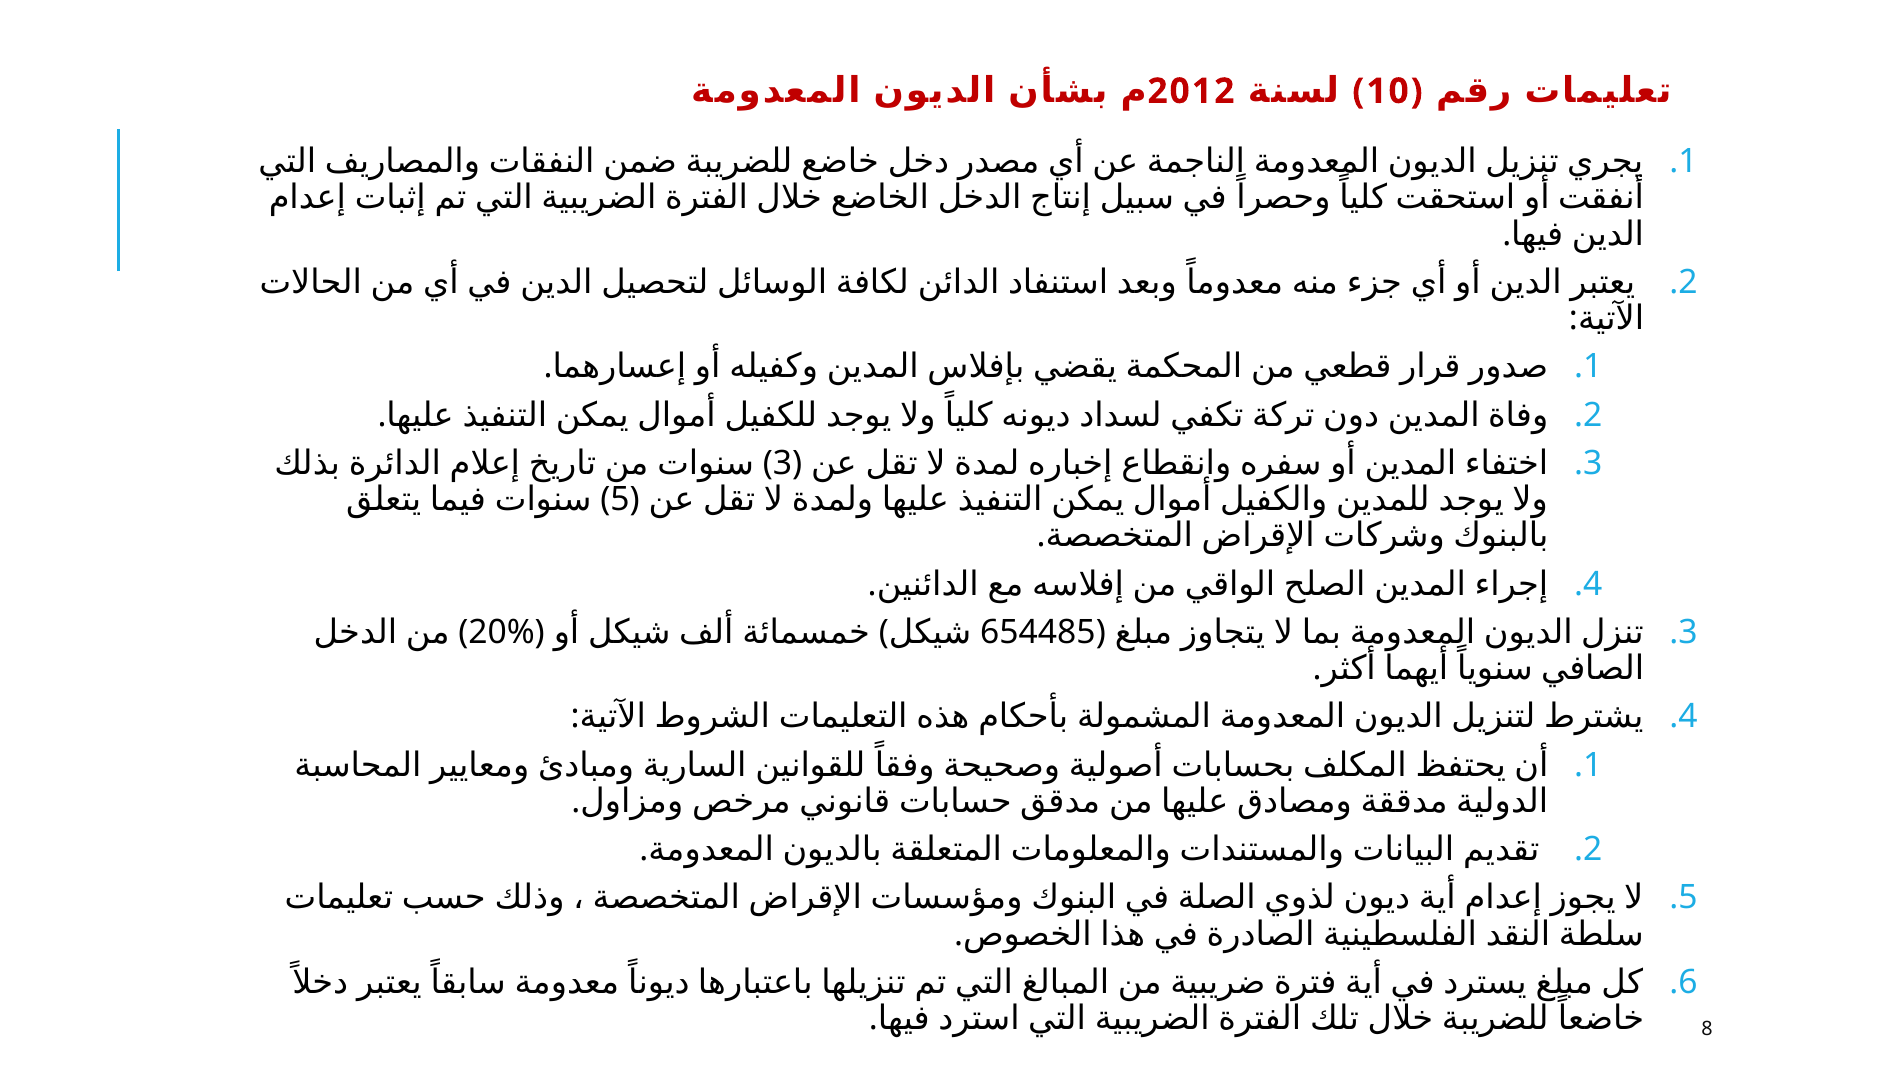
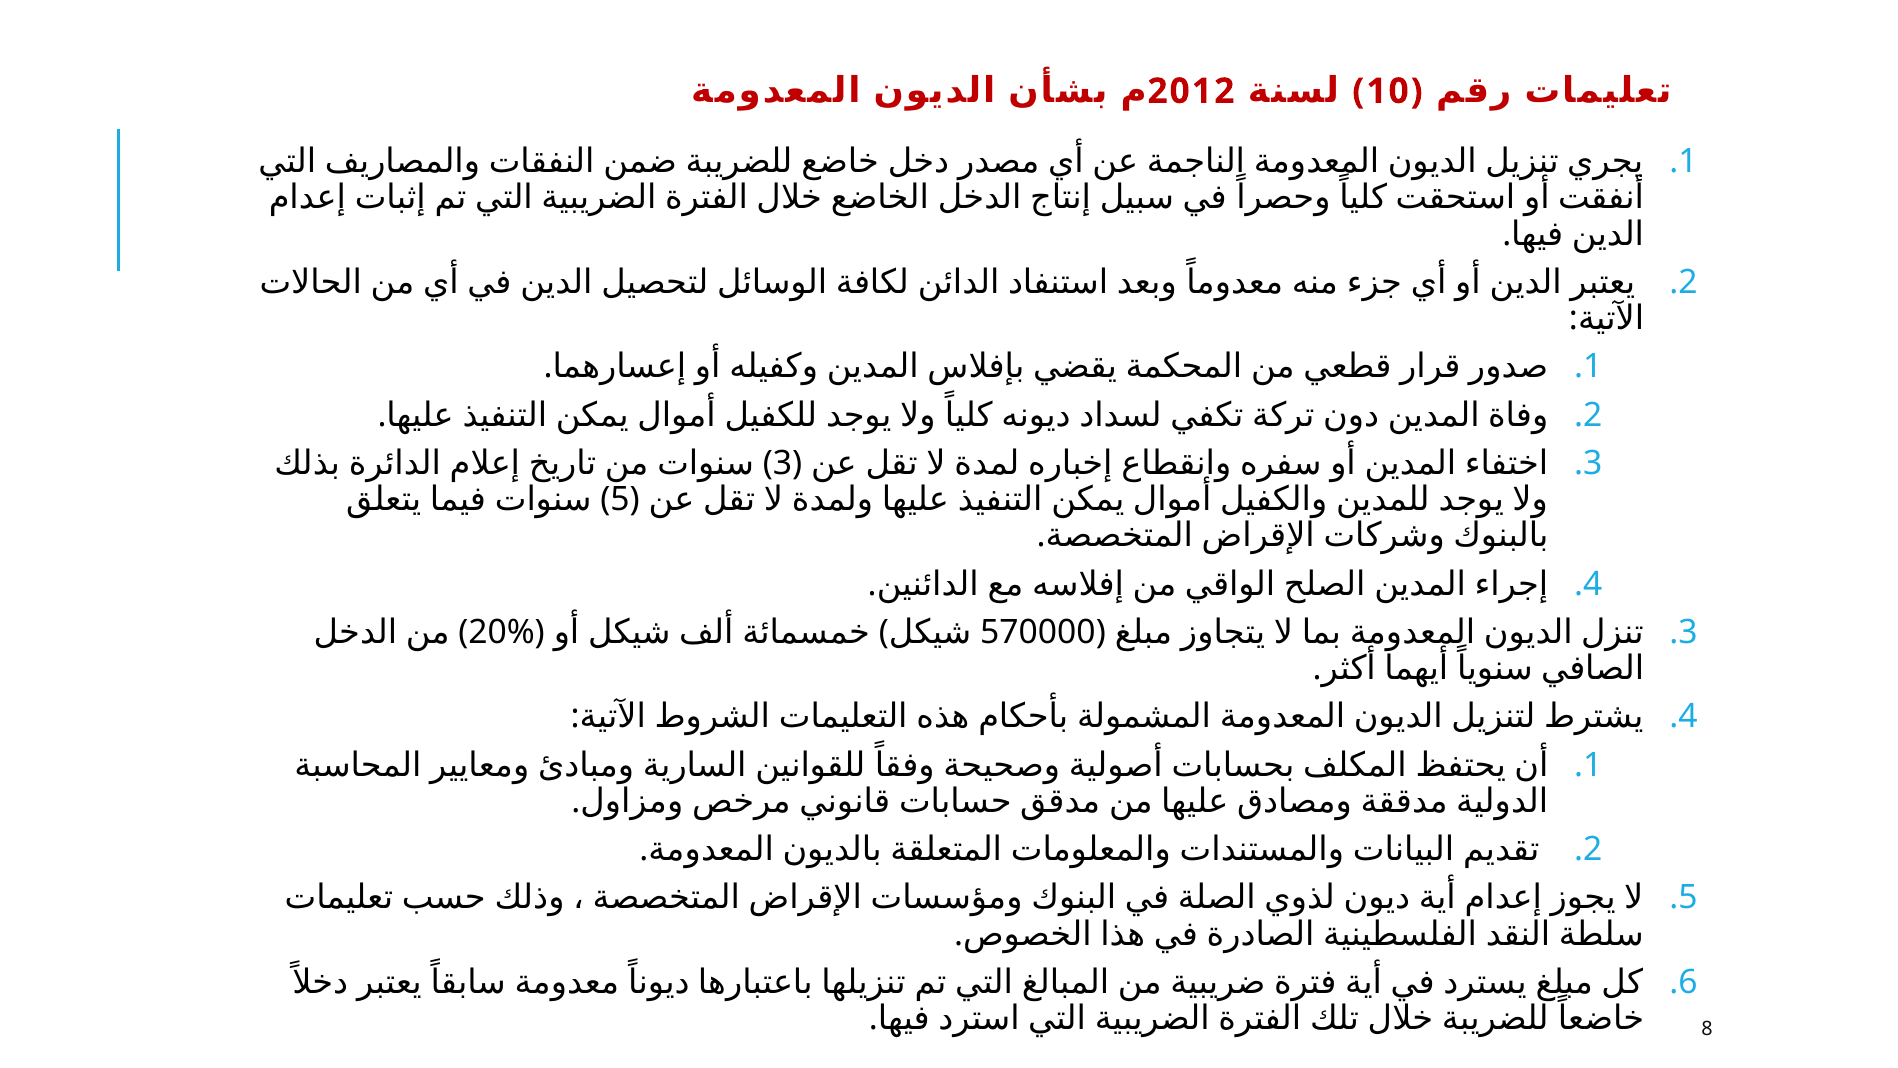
654485: 654485 -> 570000 (1038, 632)
